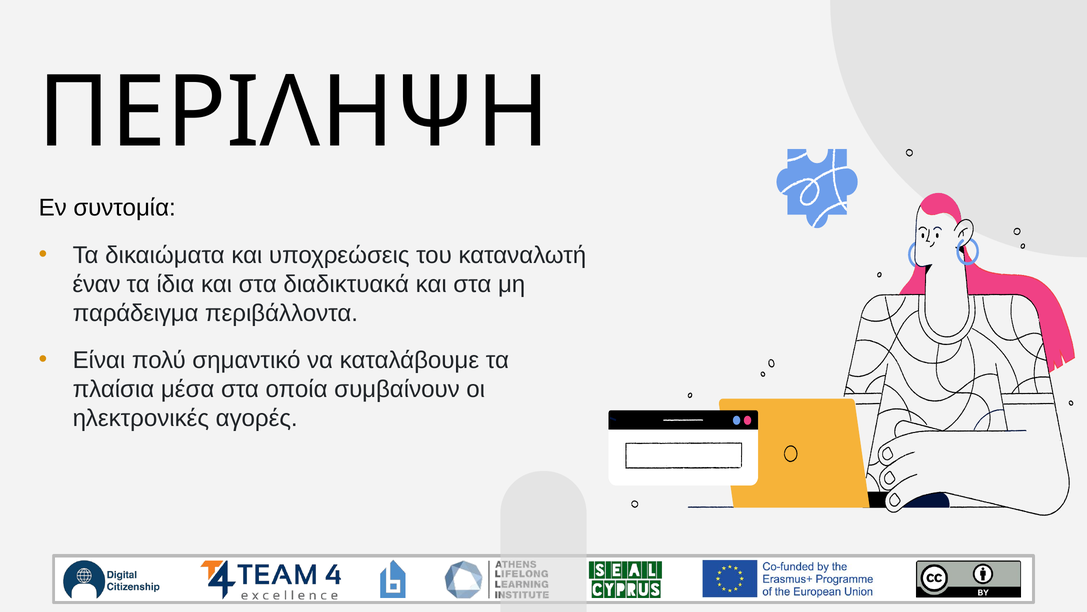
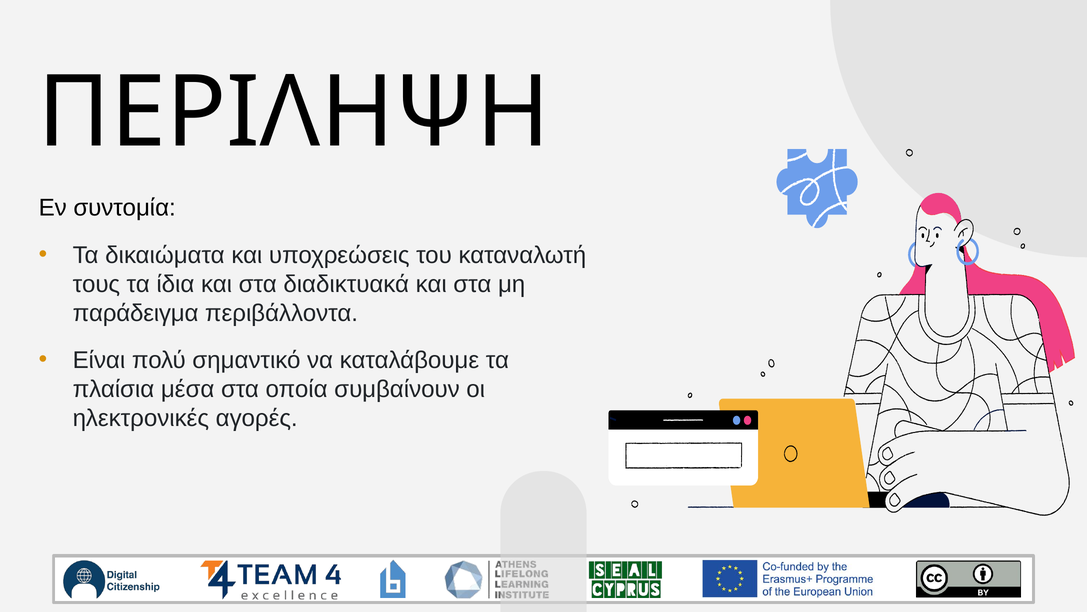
έναν: έναν -> τους (96, 284)
